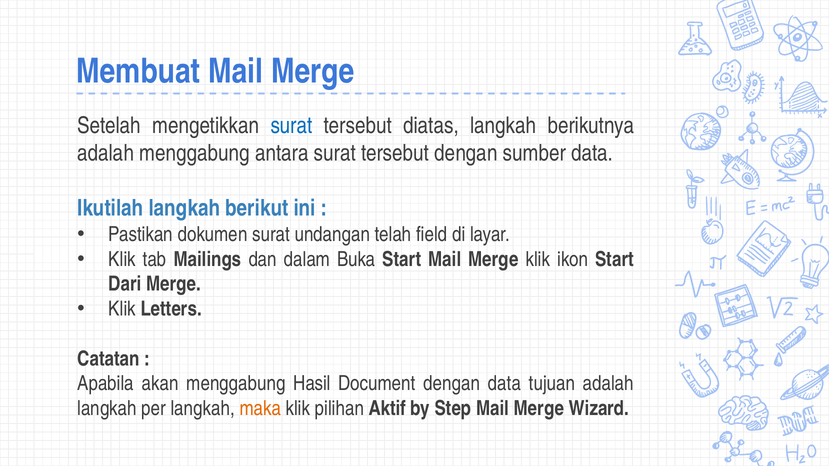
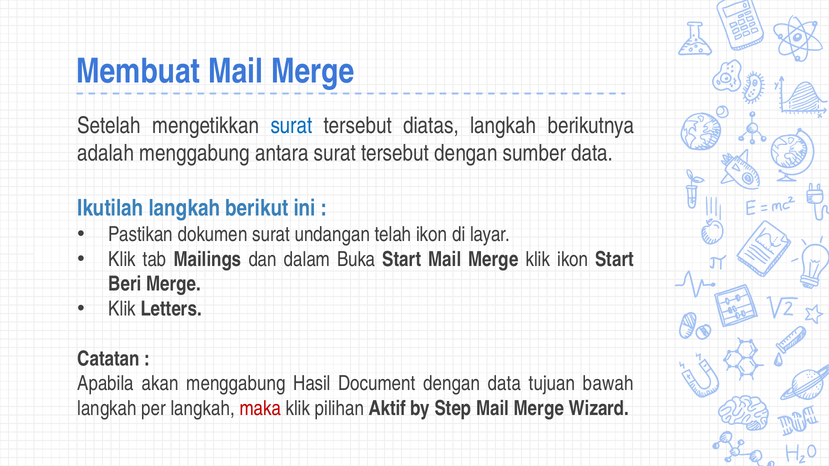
telah field: field -> ikon (432, 235)
Dari: Dari -> Beri (125, 284)
tujuan adalah: adalah -> bawah (608, 384)
maka colour: orange -> red (260, 409)
